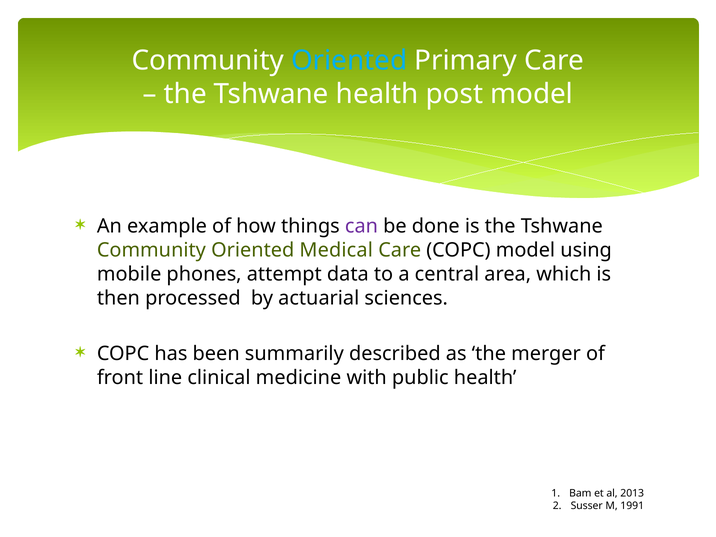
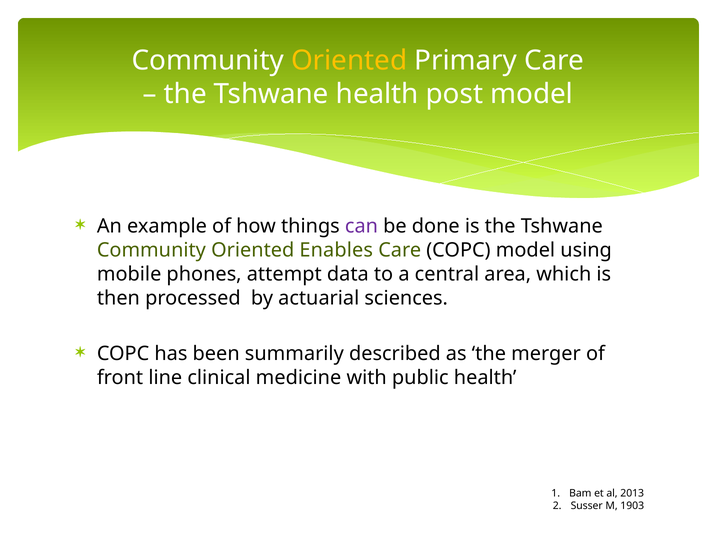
Oriented colour: light blue -> yellow (349, 61)
Medical: Medical -> Enables (336, 250)
1991: 1991 -> 1903 (632, 506)
